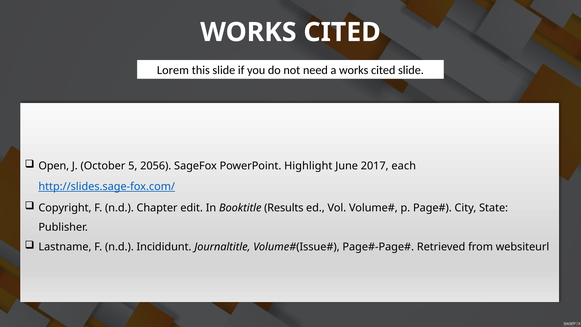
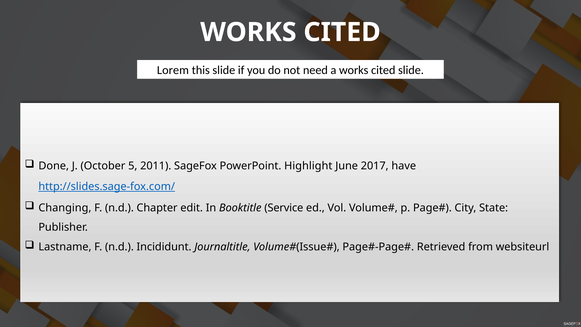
Open: Open -> Done (54, 166)
2056: 2056 -> 2011 (156, 166)
each: each -> have (404, 166)
Copyright: Copyright -> Changing (65, 208)
Results: Results -> Service (284, 208)
